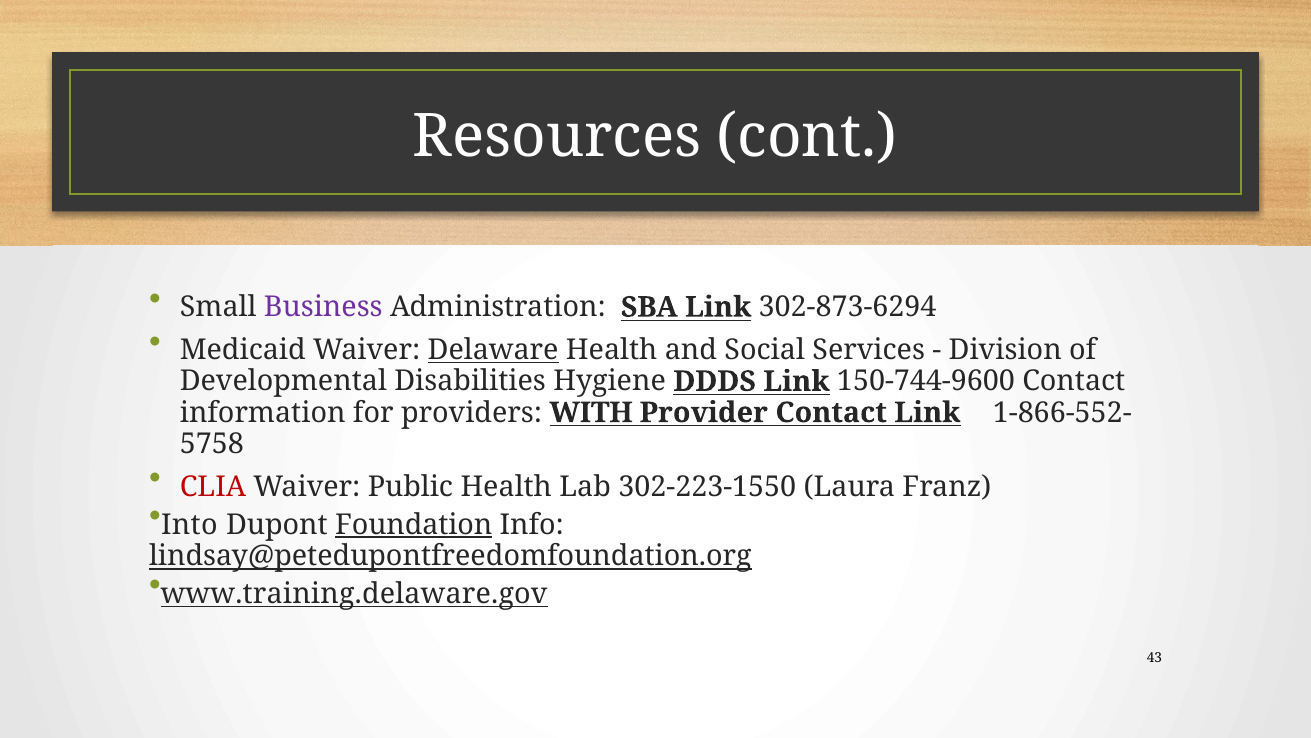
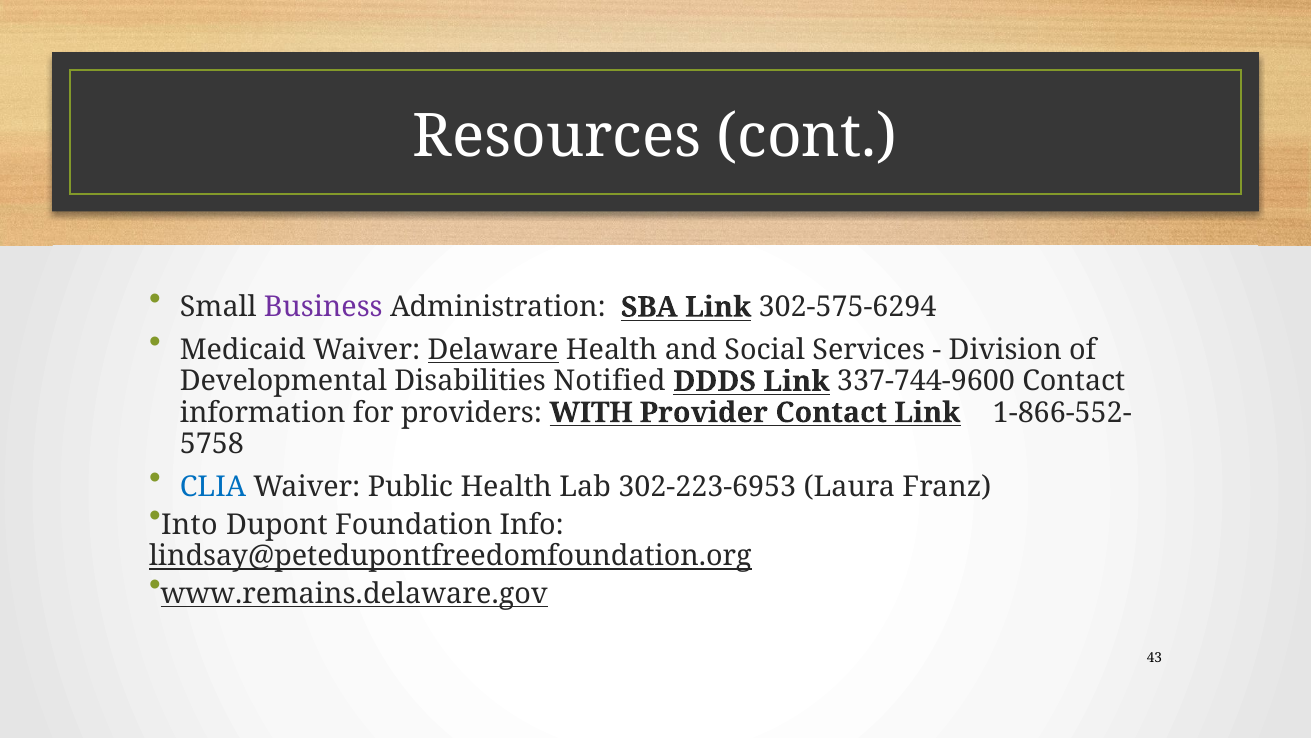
302-873-6294: 302-873-6294 -> 302-575-6294 (848, 307)
Hygiene: Hygiene -> Notified (609, 381)
150-744-9600: 150-744-9600 -> 337-744-9600 (926, 381)
CLIA colour: red -> blue (213, 487)
302-223-1550: 302-223-1550 -> 302-223-6953 (707, 487)
Foundation underline: present -> none (414, 524)
www.training.delaware.gov: www.training.delaware.gov -> www.remains.delaware.gov (354, 593)
